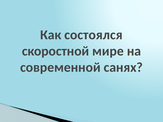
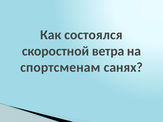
мире: мире -> ветра (108, 51)
современной: современной -> спортсменам (60, 67)
